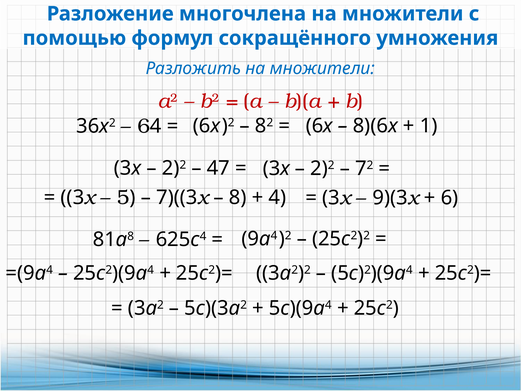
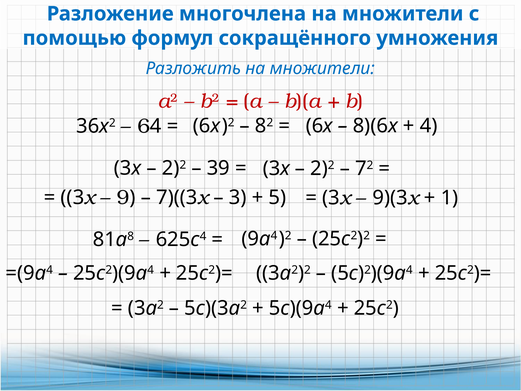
1: 1 -> 4 (429, 126)
47: 47 -> 39 (218, 168)
5: 5 -> 9 (123, 197)
8: 8 -> 3 (238, 197)
4: 4 -> 5 (277, 197)
6: 6 -> 1 (450, 198)
